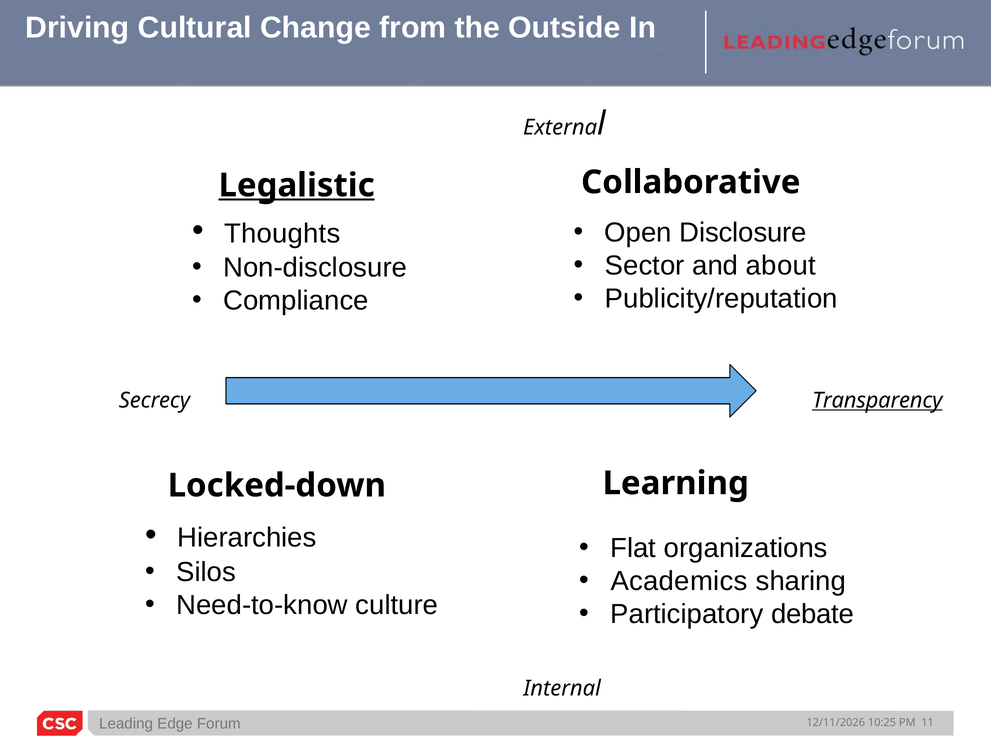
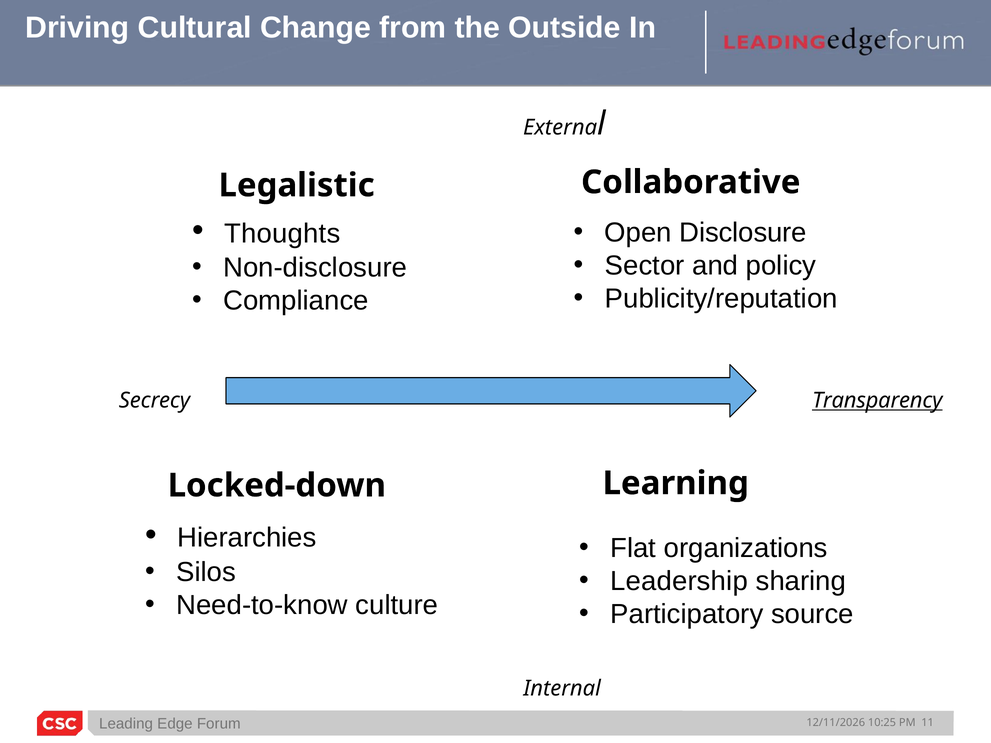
Legalistic underline: present -> none (297, 185)
about: about -> policy (781, 266)
Academics: Academics -> Leadership (679, 581)
debate: debate -> source (812, 614)
